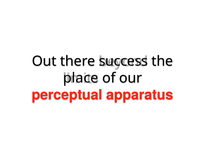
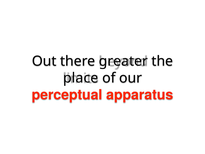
success: success -> greater (123, 61)
